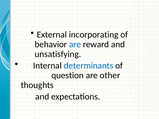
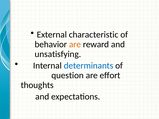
incorporating: incorporating -> characteristic (94, 35)
are colour: blue -> orange (75, 44)
other: other -> effort (110, 75)
